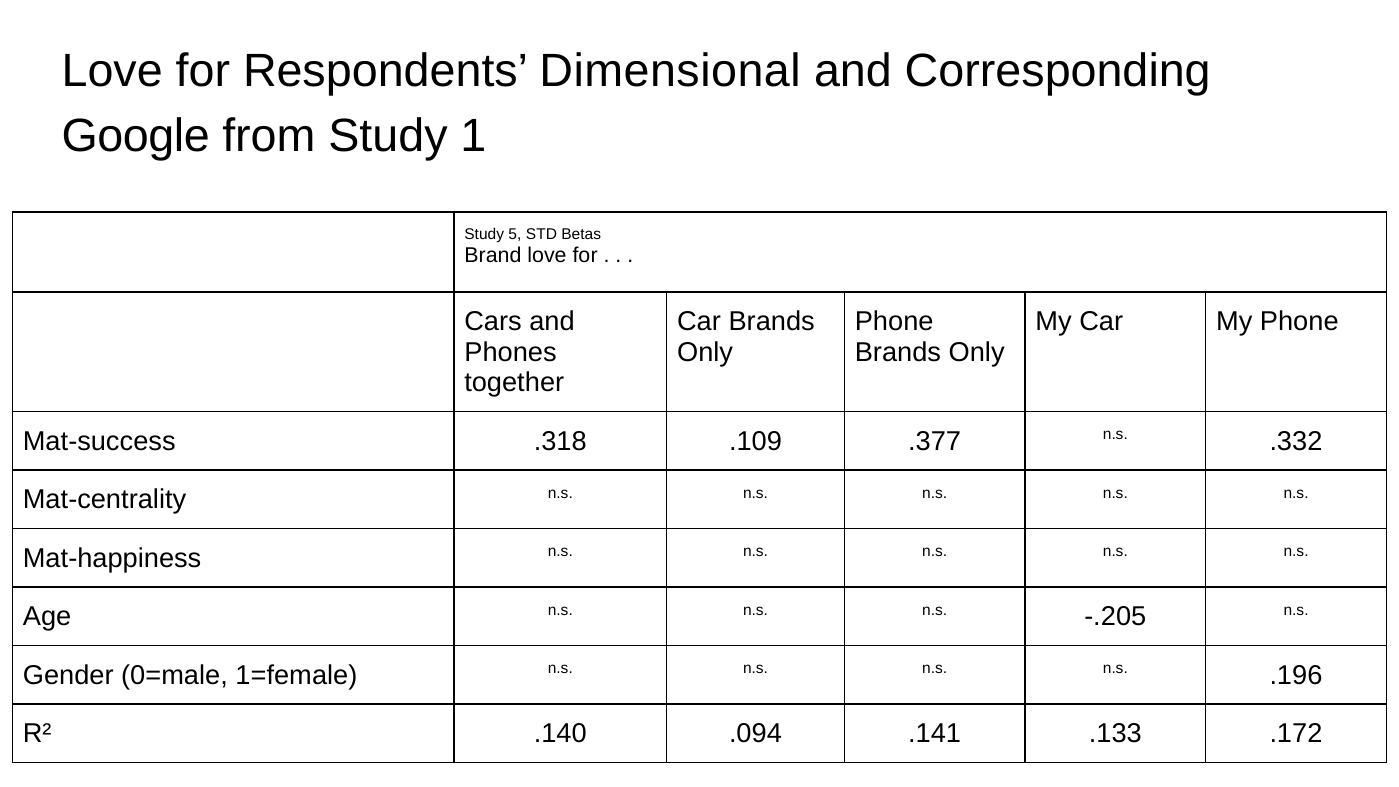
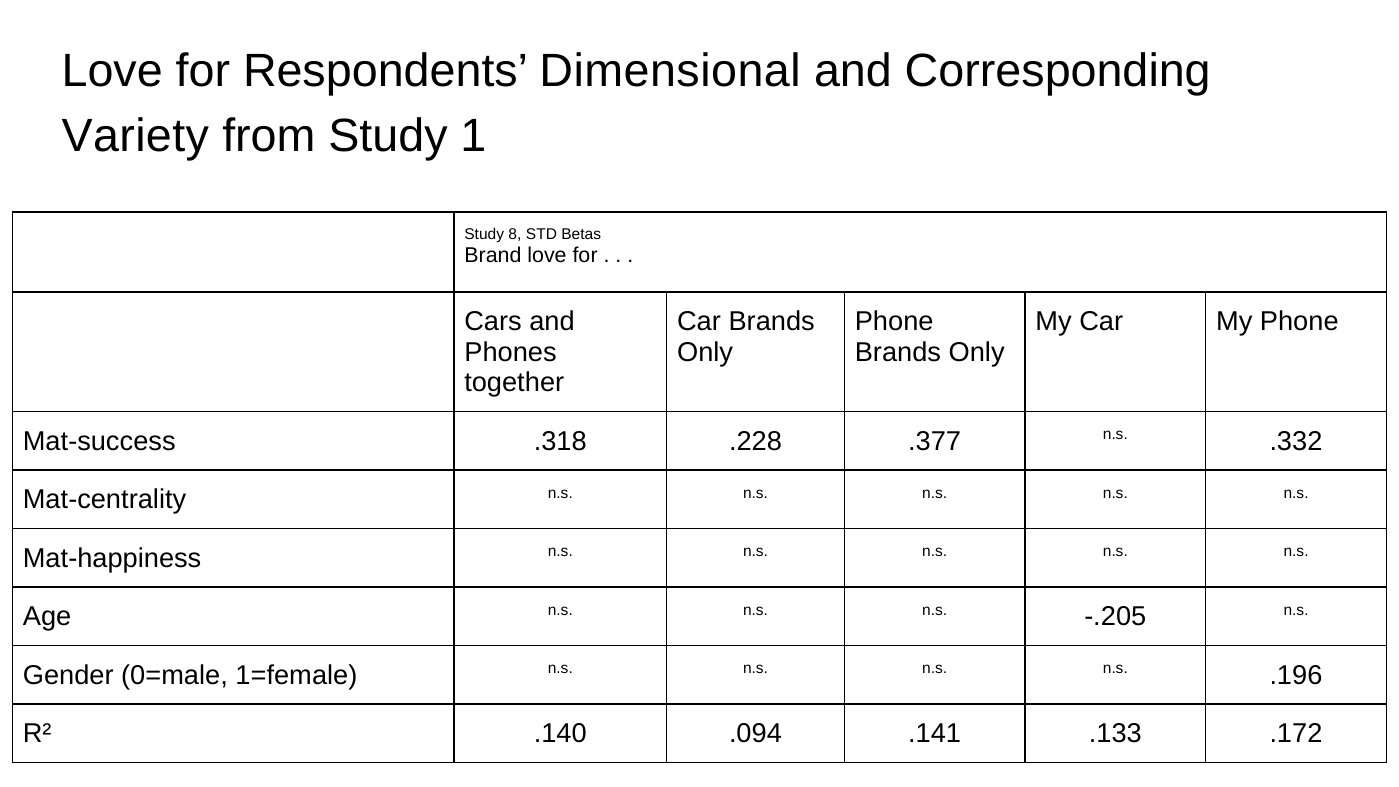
Google: Google -> Variety (135, 136)
5: 5 -> 8 (515, 235)
.109: .109 -> .228 (755, 441)
